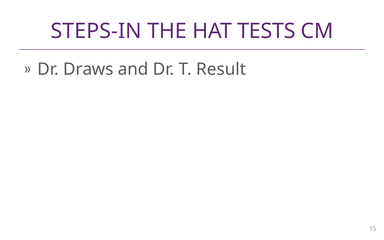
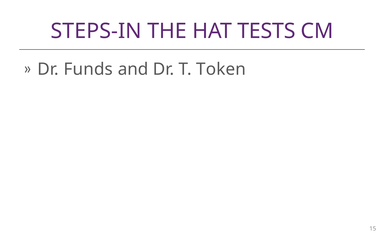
Draws: Draws -> Funds (88, 69)
Result: Result -> Token (221, 69)
